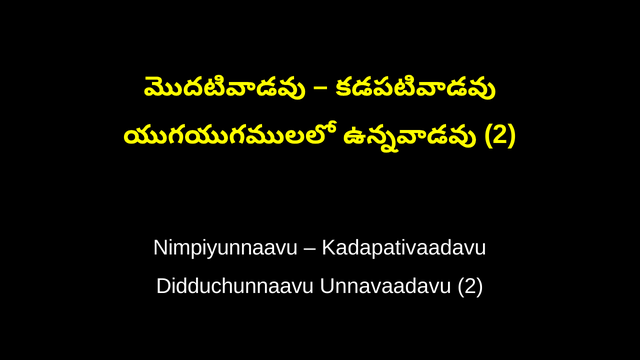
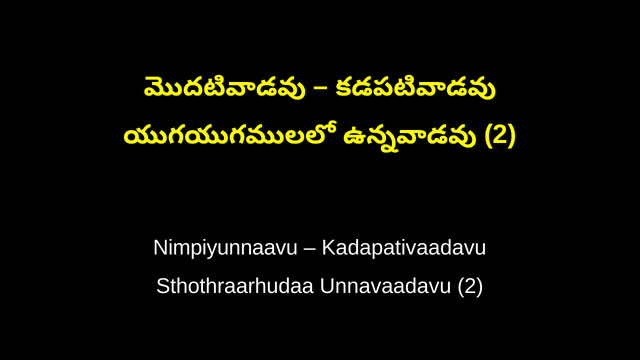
Didduchunnaavu: Didduchunnaavu -> Sthothraarhudaa (235, 286)
